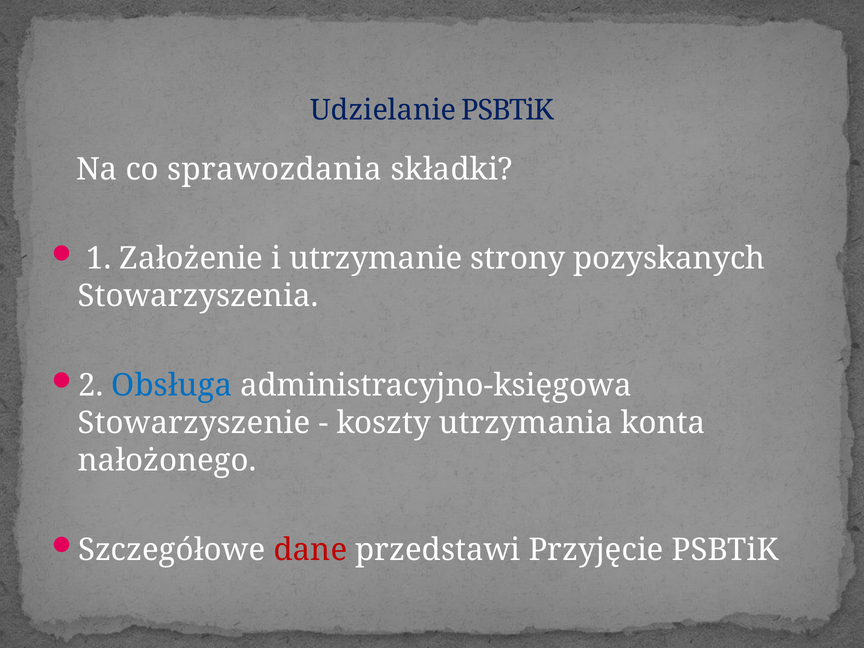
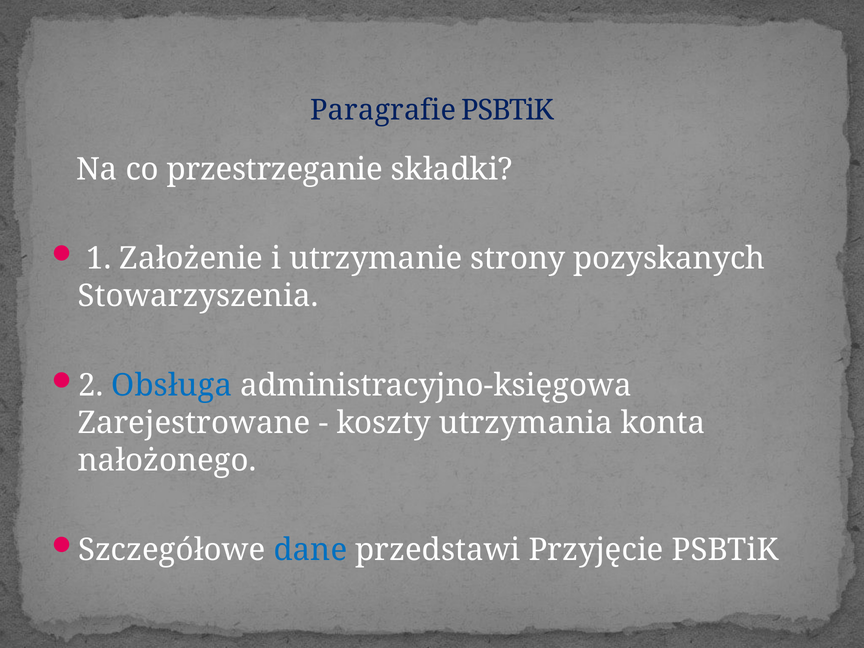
Udzielanie: Udzielanie -> Paragrafie (383, 110)
sprawozdania: sprawozdania -> przestrzeganie (275, 169)
Stowarzyszenie: Stowarzyszenie -> Zarejestrowane (194, 423)
dane colour: red -> blue (310, 550)
